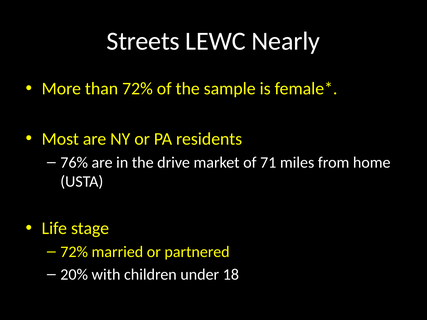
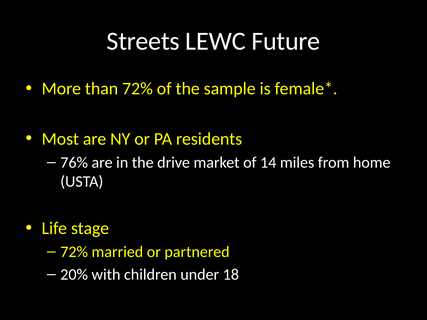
Nearly: Nearly -> Future (286, 41)
71: 71 -> 14 (268, 163)
